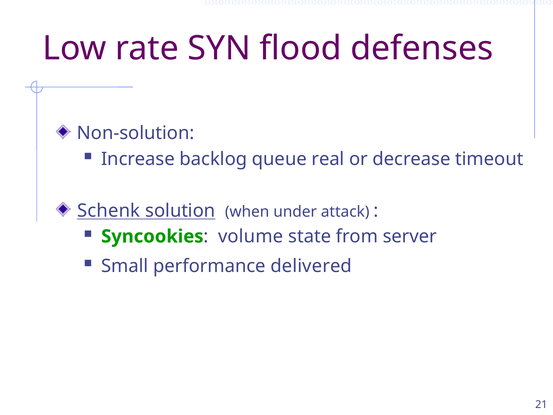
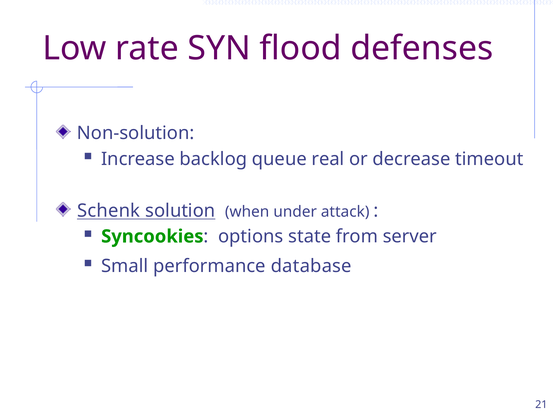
volume: volume -> options (251, 236)
delivered: delivered -> database (311, 266)
